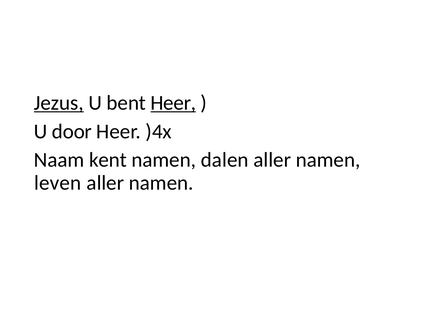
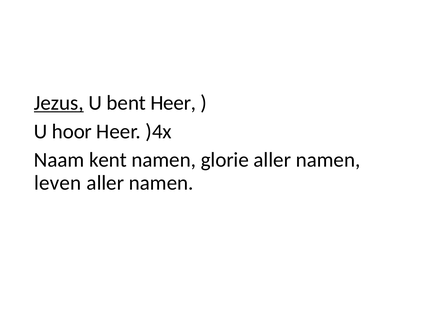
Heer underline: present -> none (173, 103)
door: door -> hoor (72, 131)
dalen: dalen -> glorie (225, 160)
